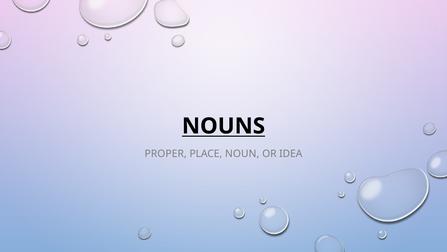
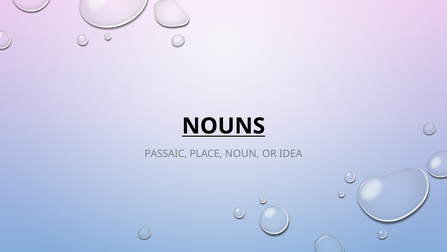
PROPER: PROPER -> PASSAIC (166, 153)
